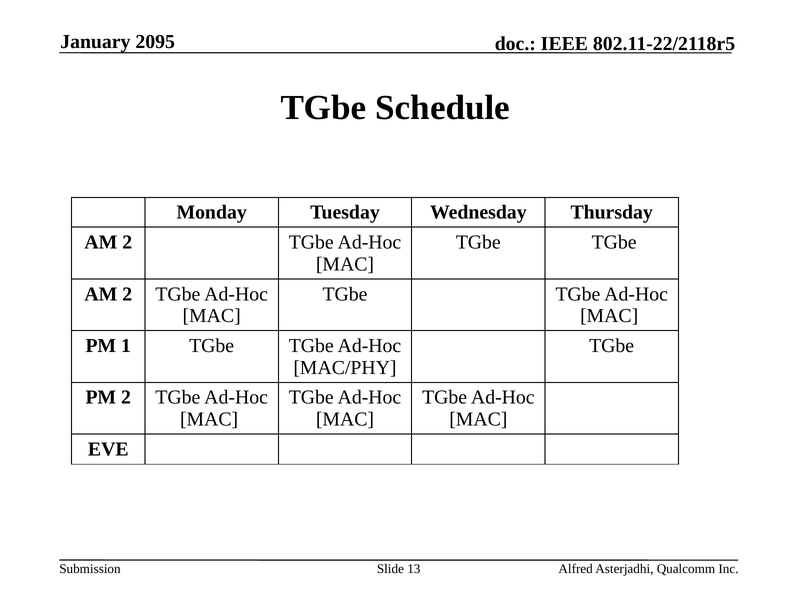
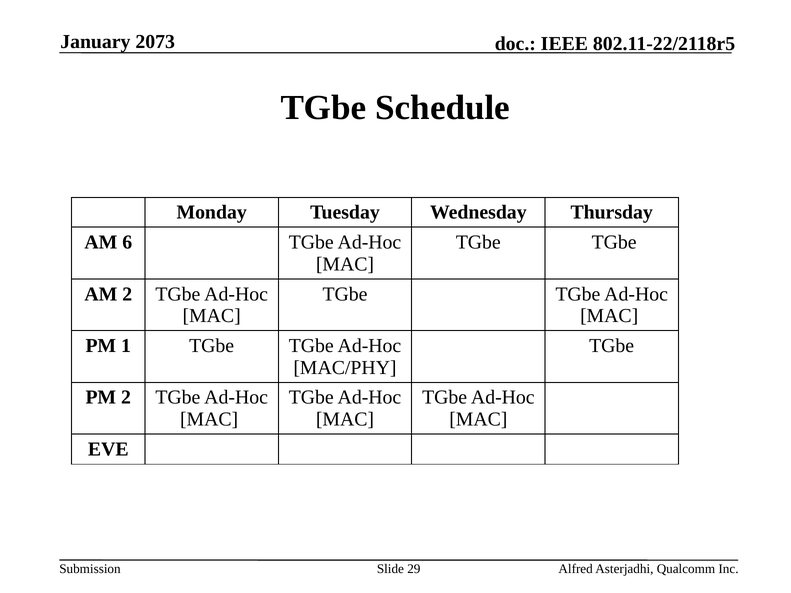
2095: 2095 -> 2073 (155, 42)
2: 2 -> 6 (127, 242)
13: 13 -> 29 (414, 569)
